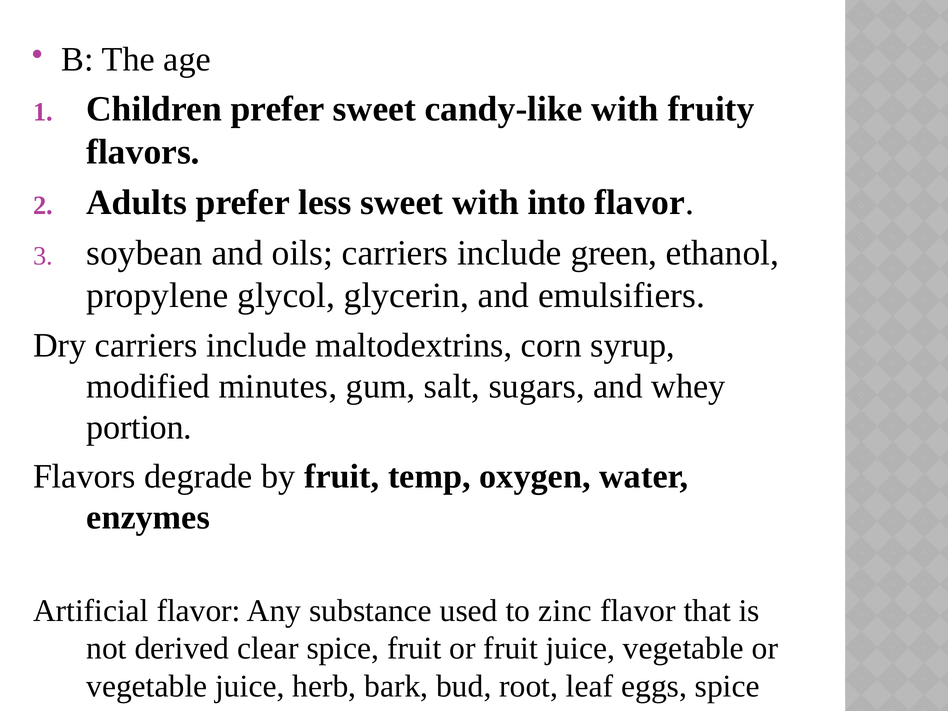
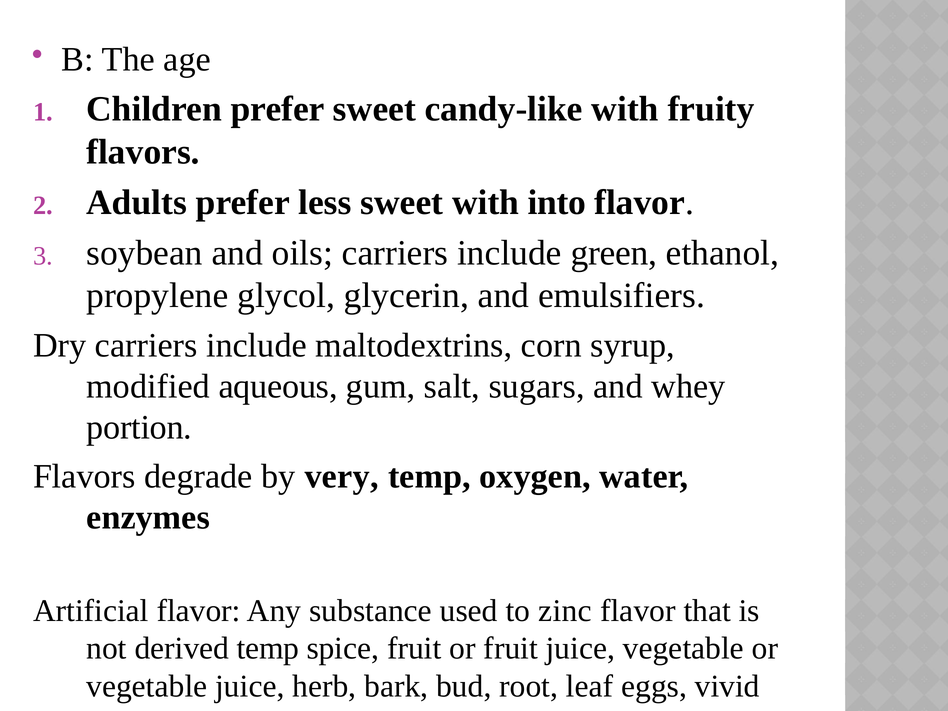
minutes: minutes -> aqueous (278, 386)
by fruit: fruit -> very (342, 476)
derived clear: clear -> temp (268, 649)
eggs spice: spice -> vivid (727, 686)
